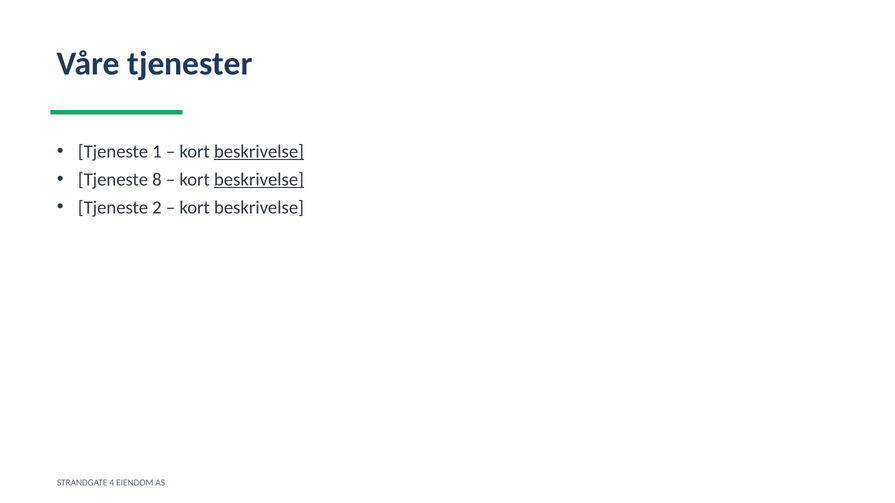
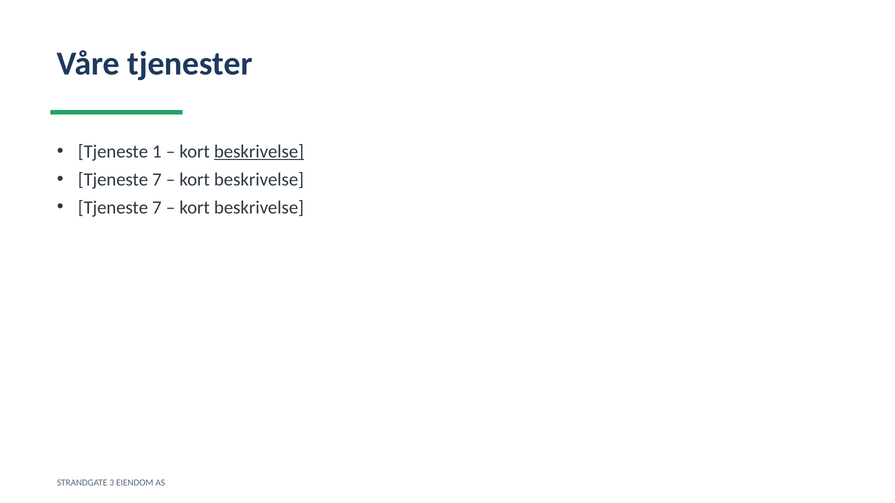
8: 8 -> 7 (157, 180)
beskrivelse underline: present -> none (259, 180)
2: 2 -> 7 (157, 208)
4: 4 -> 3 (112, 483)
